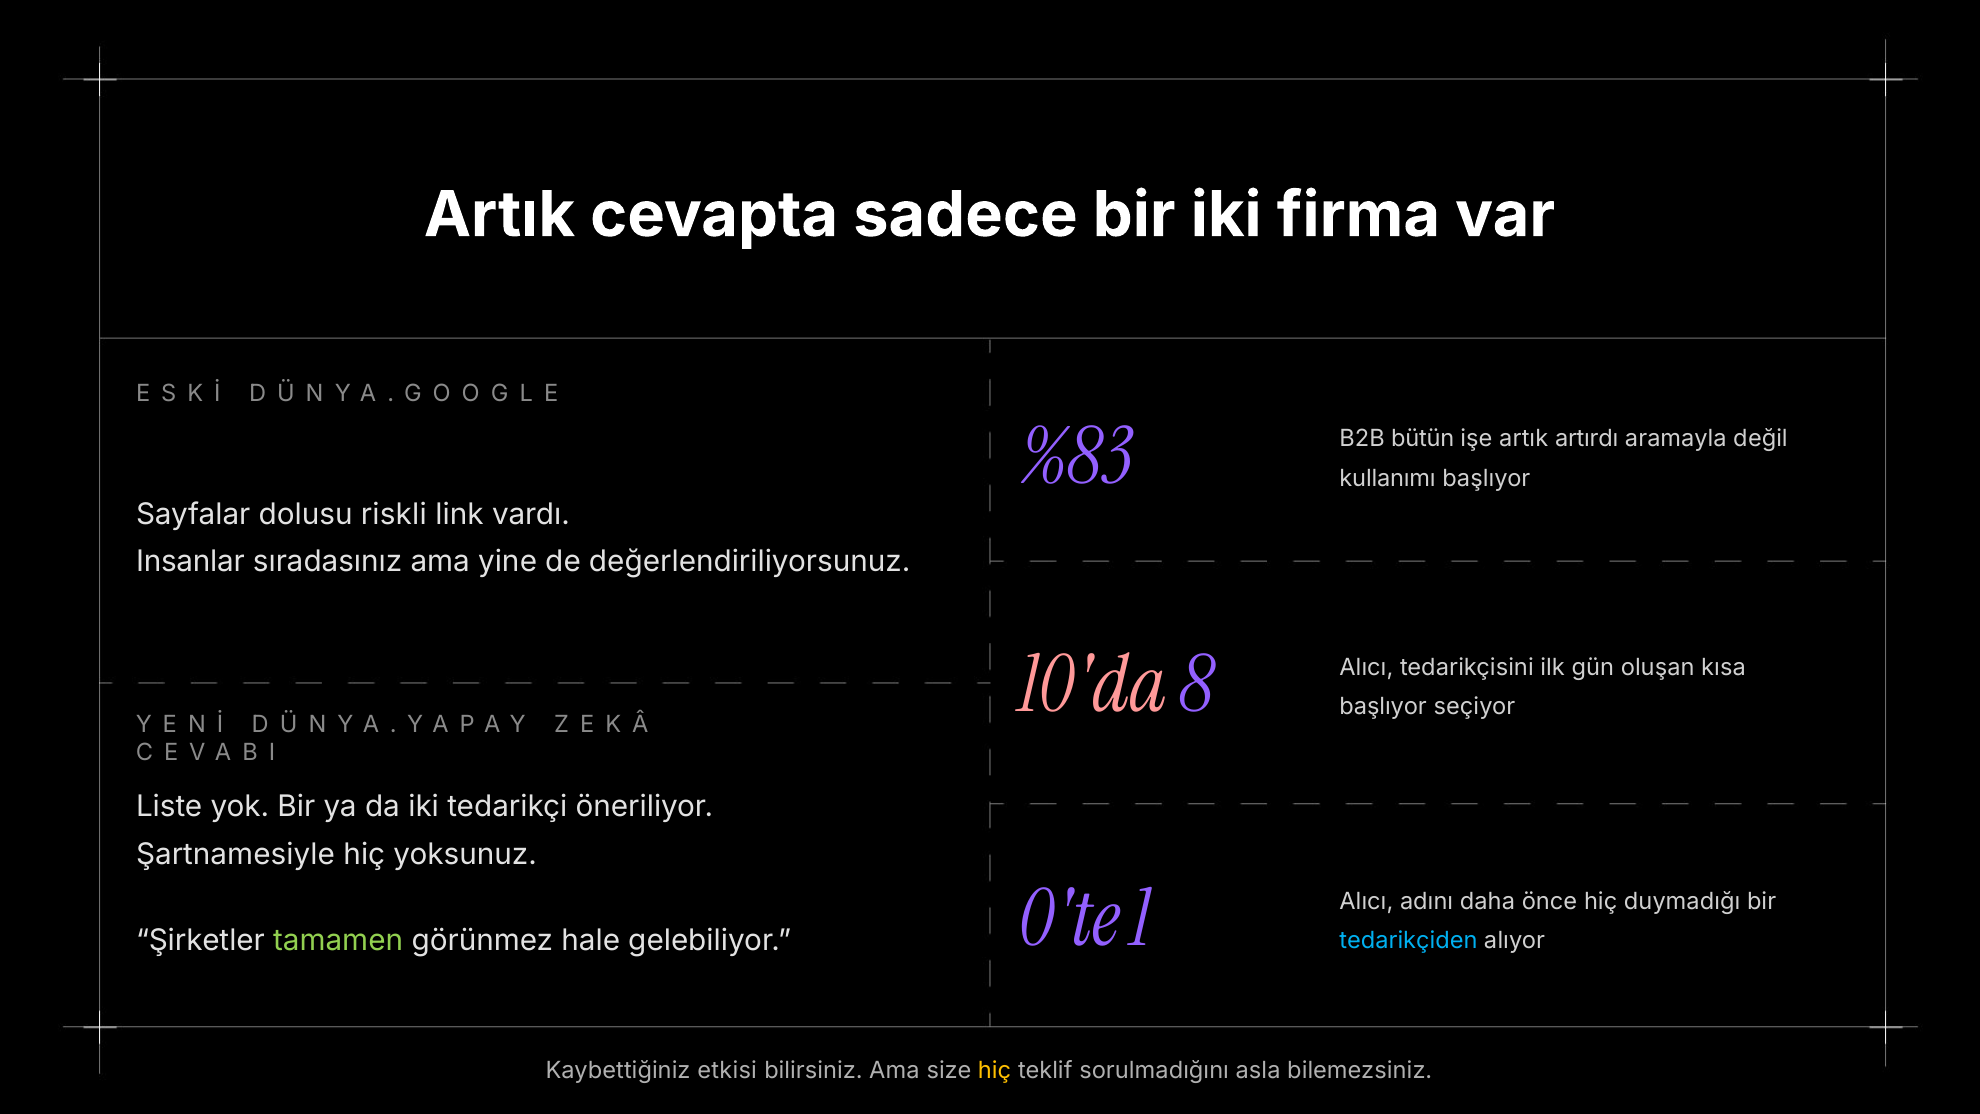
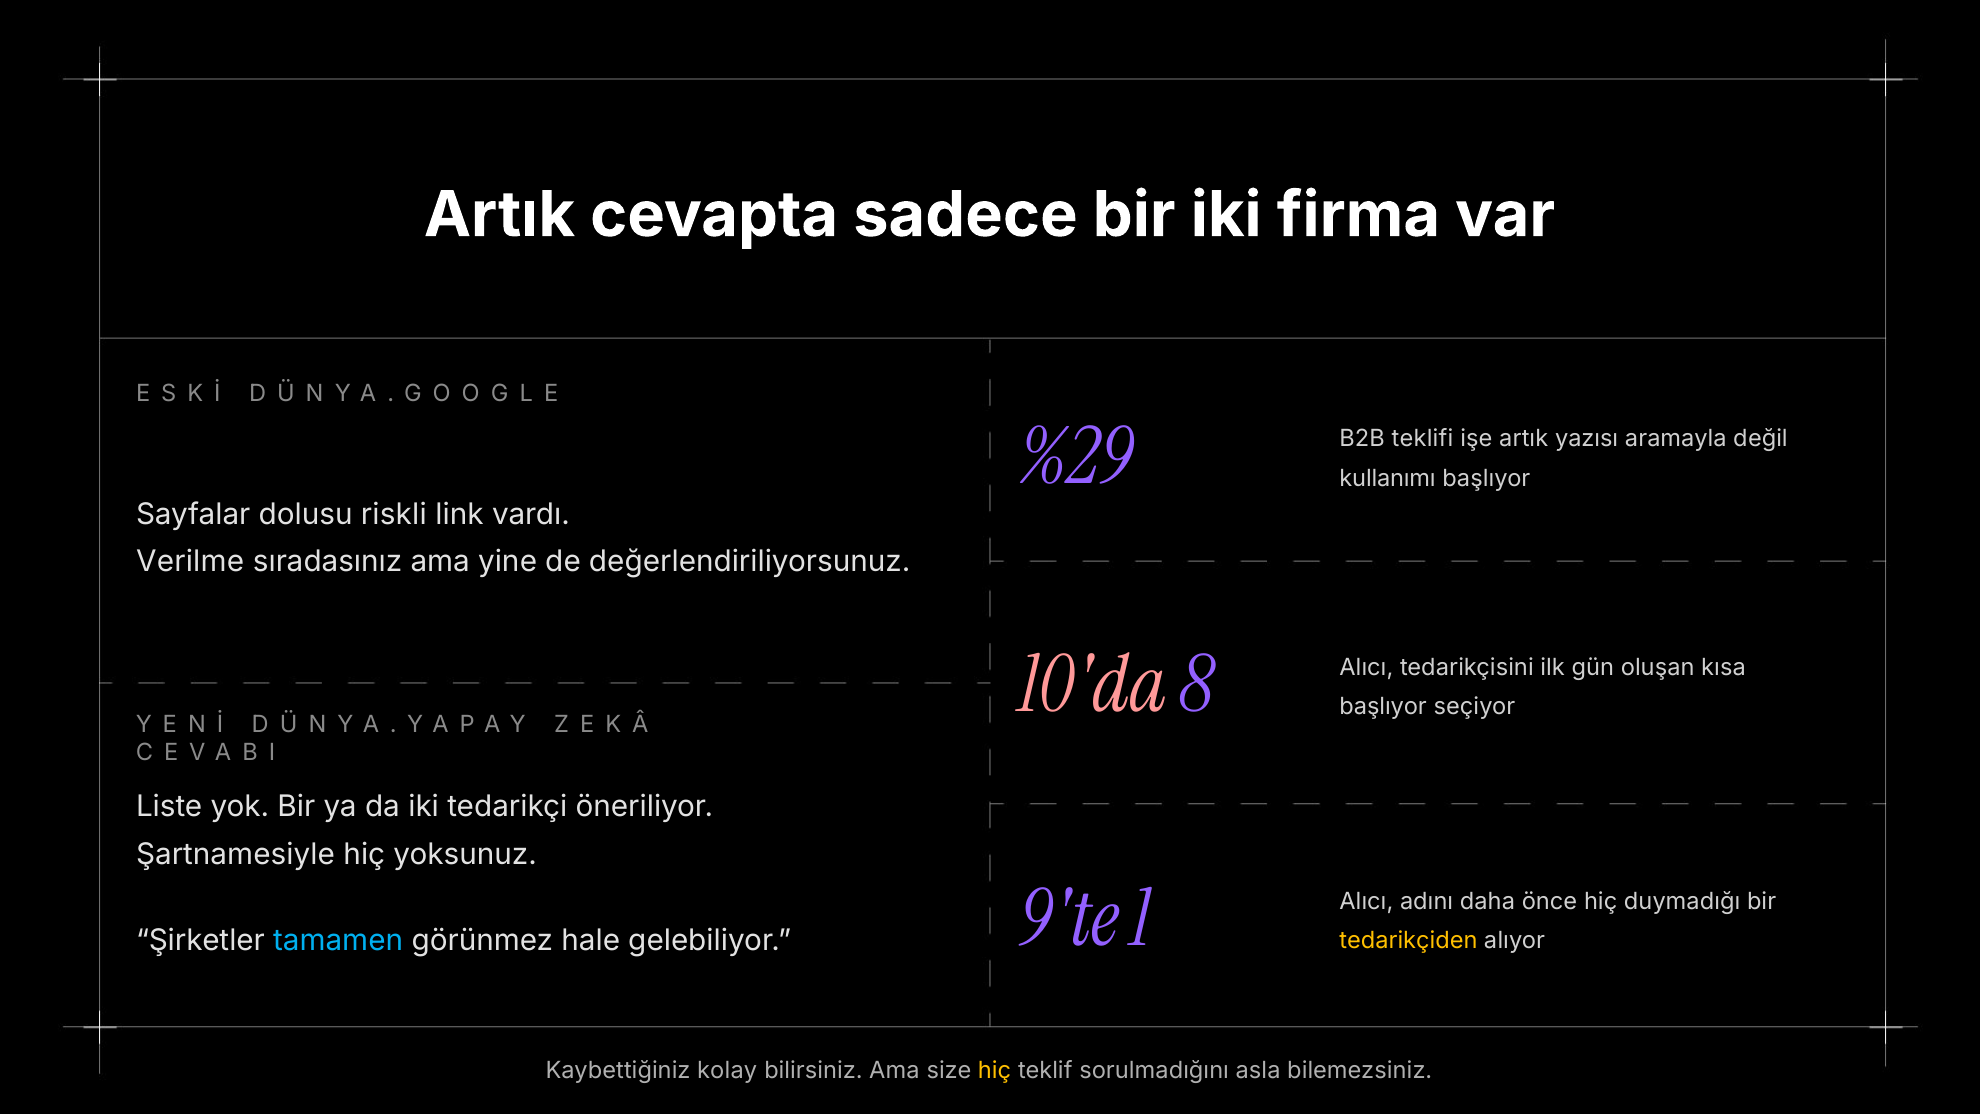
%83: %83 -> %29 (1076, 457)
bütün: bütün -> teklifi (1423, 439)
artırdı: artırdı -> yazısı (1587, 439)
Insanlar: Insanlar -> Verilme (190, 562)
0'te: 0'te -> 9'te (1069, 919)
tamamen colour: light green -> light blue (338, 940)
tedarikçiden colour: light blue -> yellow (1408, 941)
etkisi: etkisi -> kolay (727, 1070)
